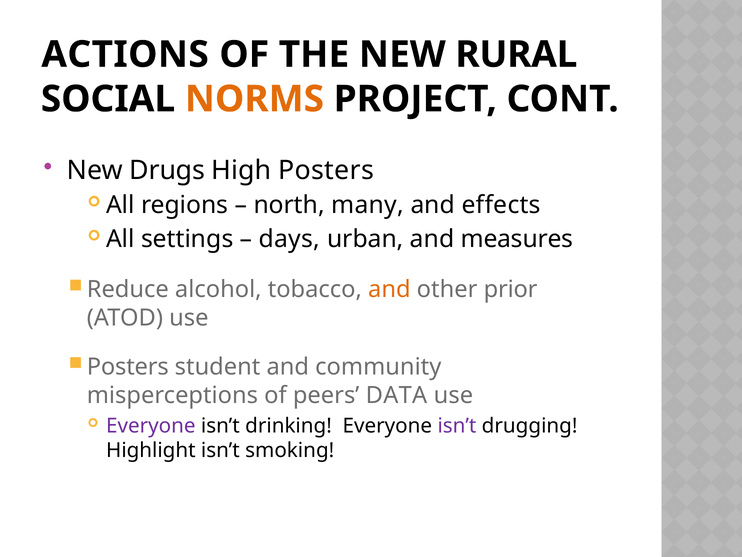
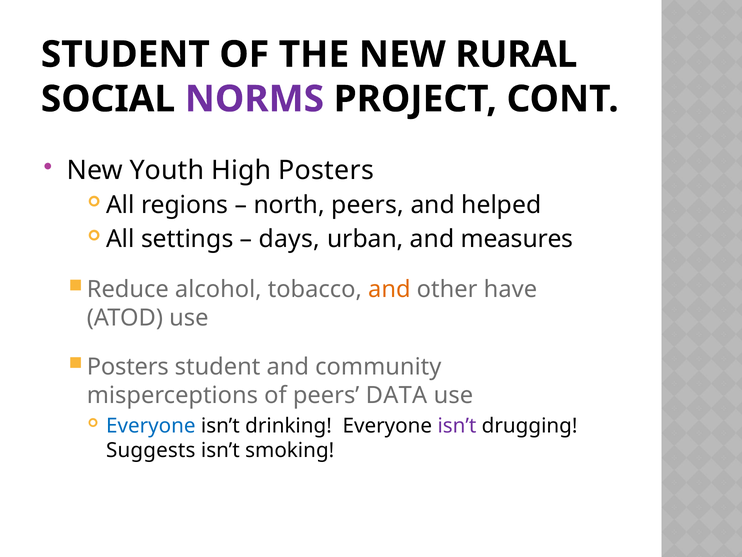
ACTIONS: ACTIONS -> STUDENT (125, 55)
NORMS colour: orange -> purple (254, 99)
Drugs: Drugs -> Youth (167, 170)
north many: many -> peers (368, 205)
effects: effects -> helped (501, 205)
prior: prior -> have (510, 289)
Everyone colour: purple -> blue (151, 425)
Highlight: Highlight -> Suggests (151, 450)
